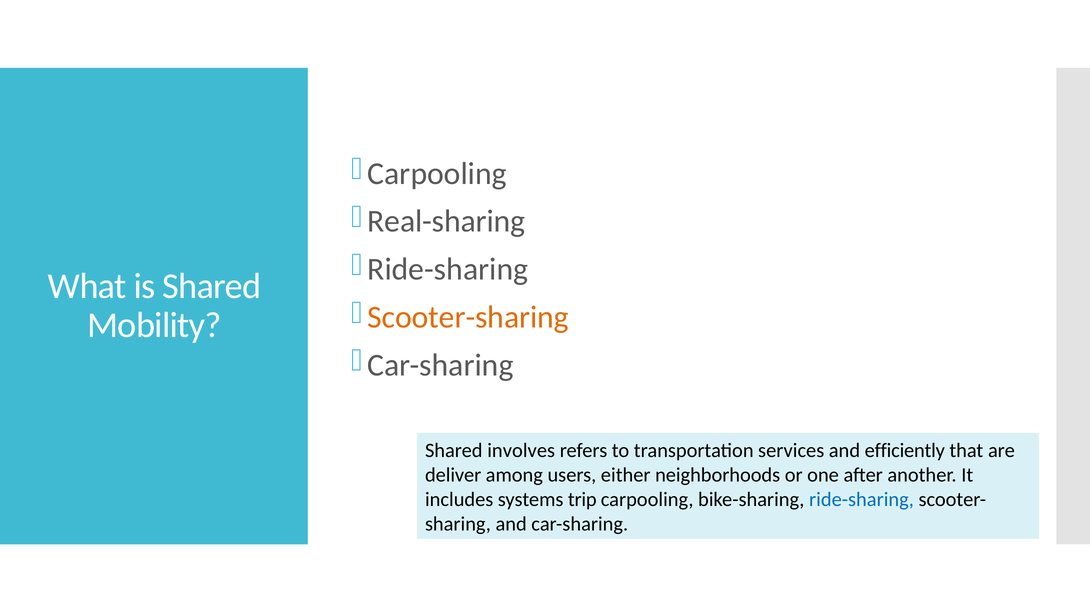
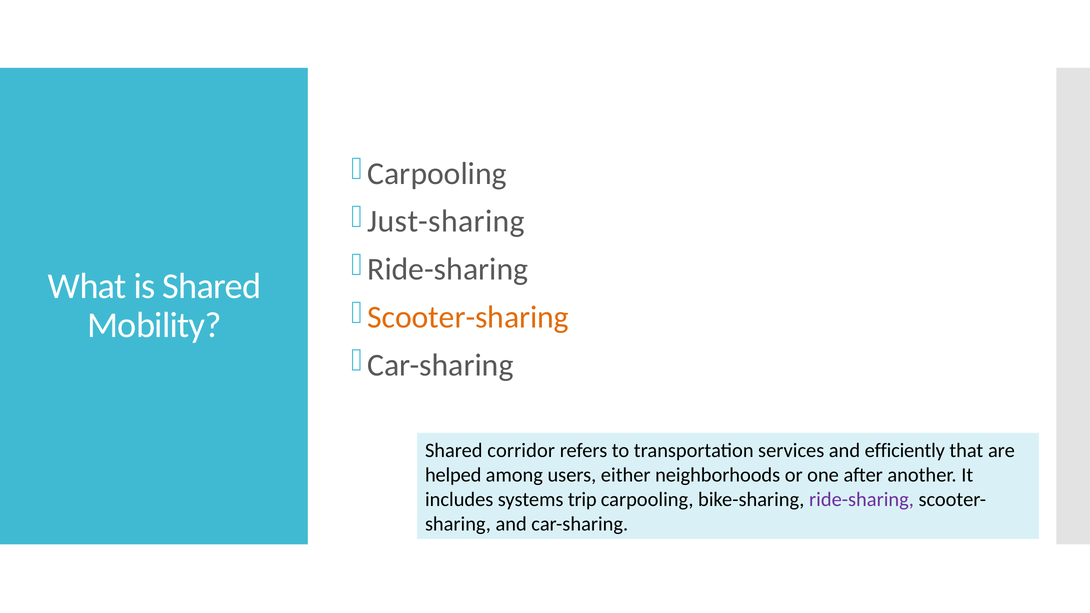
Real-sharing: Real-sharing -> Just-sharing (446, 221)
involves: involves -> corridor (521, 451)
deliver: deliver -> helped (453, 475)
ride-sharing colour: blue -> purple (862, 500)
